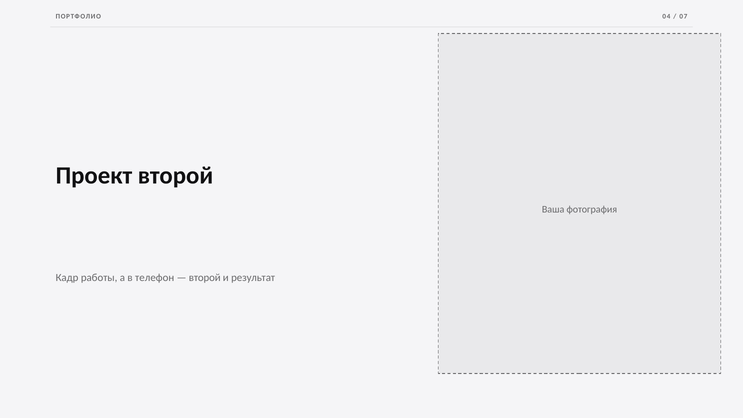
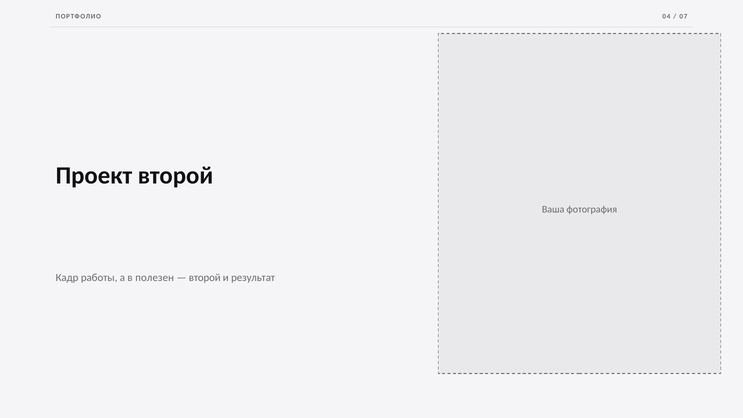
телефон: телефон -> полезен (155, 278)
